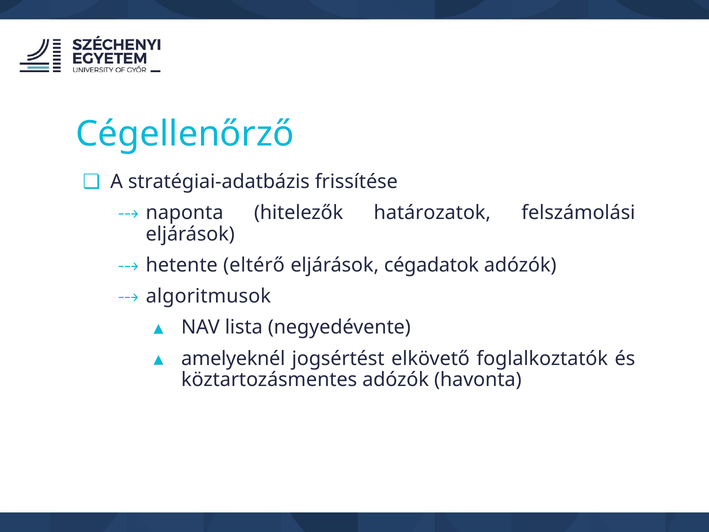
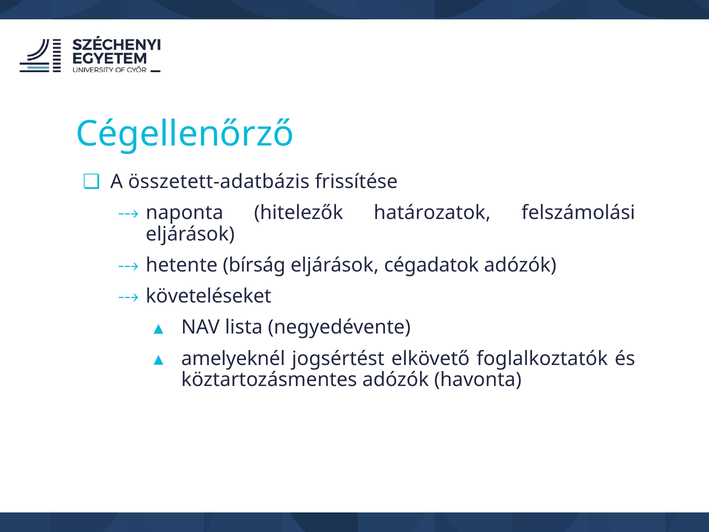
stratégiai-adatbázis: stratégiai-adatbázis -> összetett-adatbázis (219, 181)
eltérő: eltérő -> bírság (254, 265)
algoritmusok: algoritmusok -> követeléseket (209, 296)
